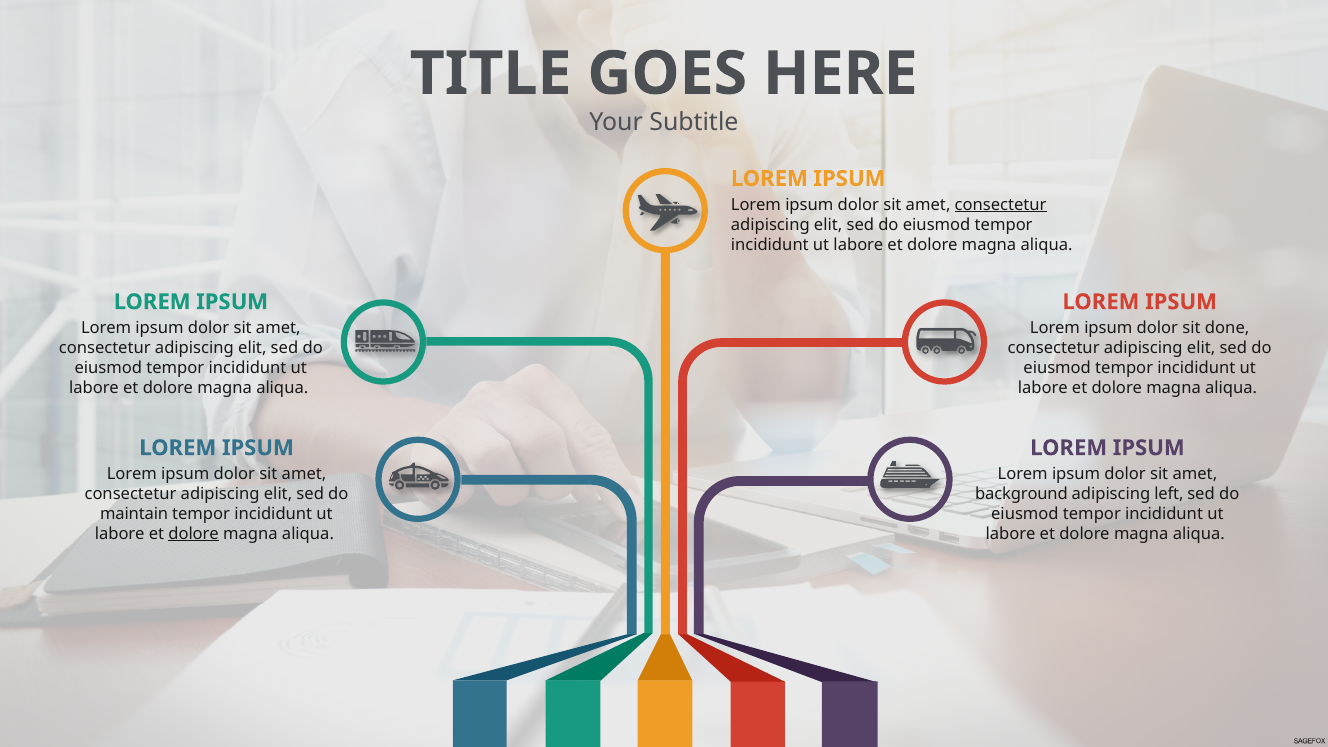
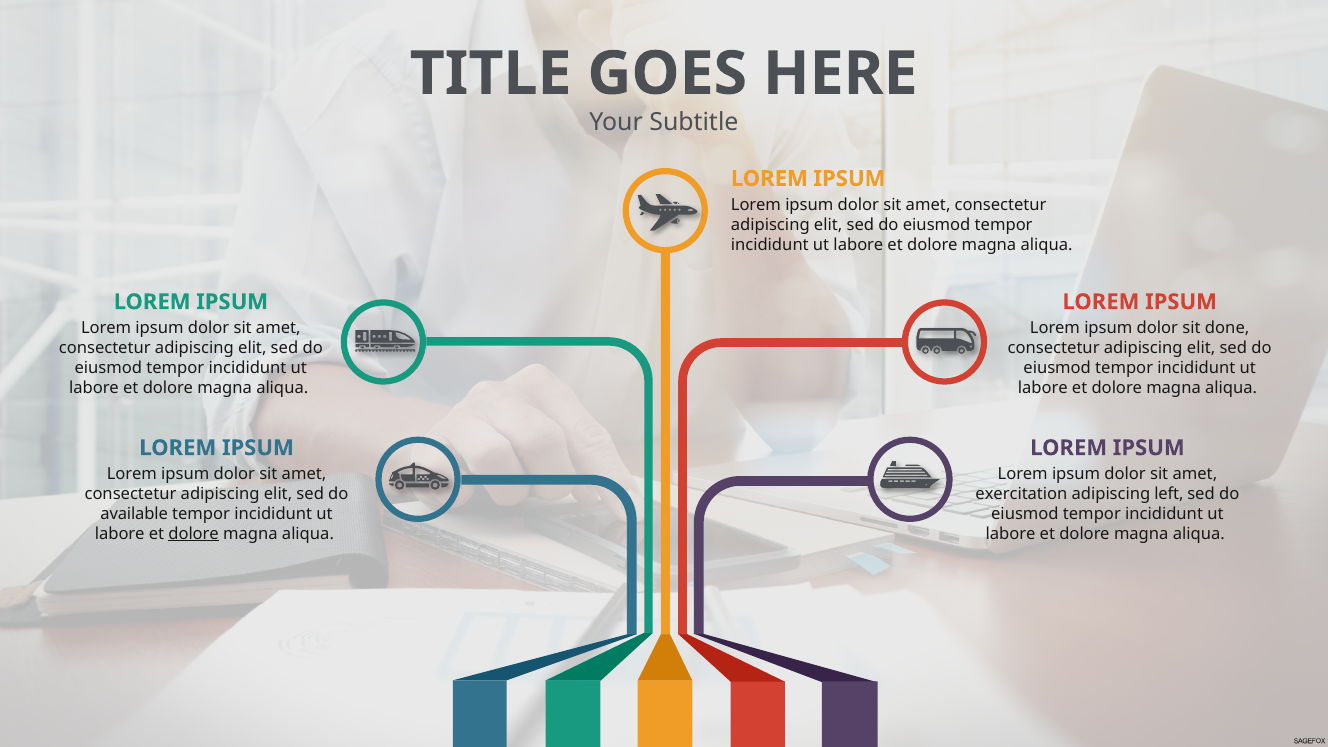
consectetur underline: present -> none (1001, 205)
background: background -> exercitation (1021, 494)
maintain: maintain -> available (134, 514)
